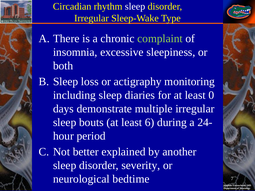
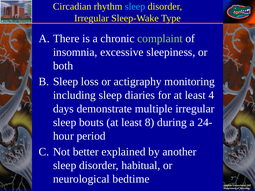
sleep colour: white -> light blue (135, 6)
0: 0 -> 4 (211, 95)
6: 6 -> 8 (150, 123)
severity: severity -> habitual (141, 166)
